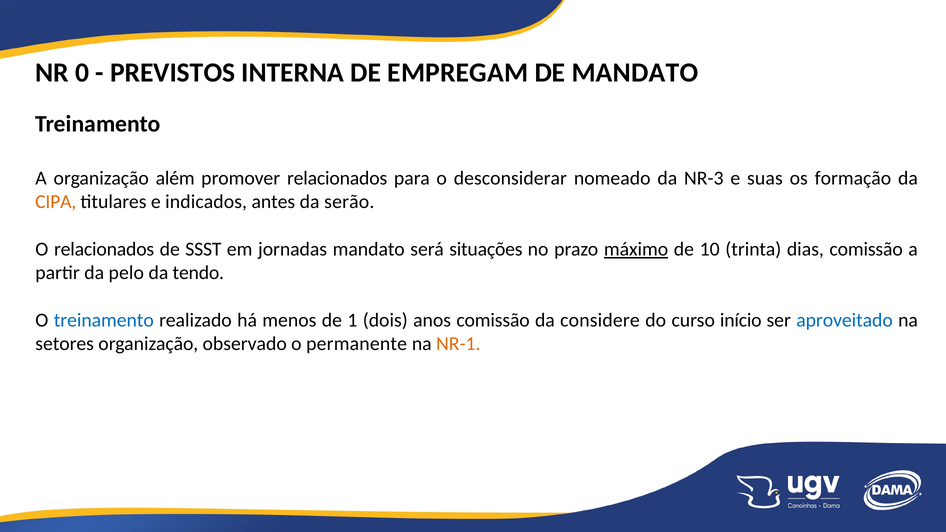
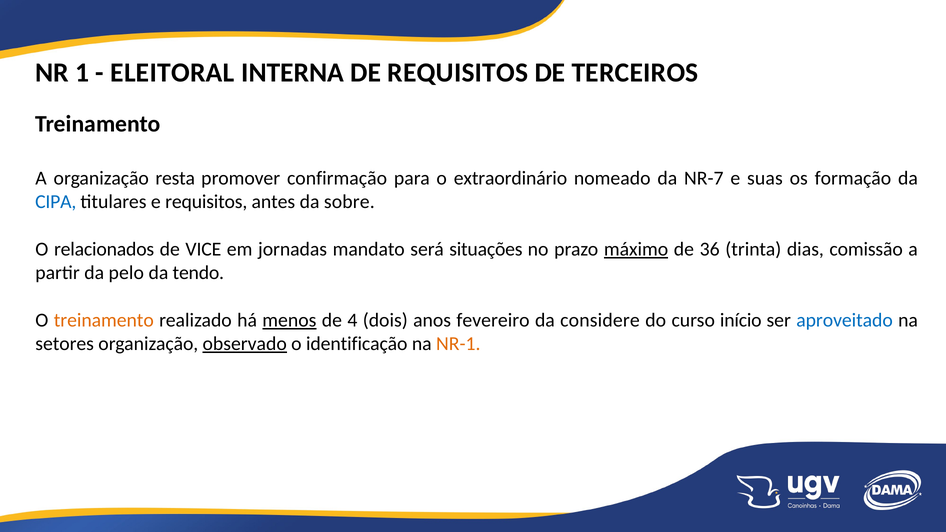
0: 0 -> 1 (82, 72)
PREVISTOS: PREVISTOS -> ELEITORAL (172, 72)
DE EMPREGAM: EMPREGAM -> REQUISITOS (458, 72)
DE MANDATO: MANDATO -> TERCEIROS (635, 72)
além: além -> resta (175, 178)
promover relacionados: relacionados -> confirmação (337, 178)
desconsiderar: desconsiderar -> extraordinário (510, 178)
NR-3: NR-3 -> NR-7 (704, 178)
CIPA colour: orange -> blue (56, 202)
e indicados: indicados -> requisitos (206, 202)
serão: serão -> sobre (349, 202)
SSST: SSST -> VICE (203, 249)
10: 10 -> 36 (710, 249)
treinamento colour: blue -> orange (104, 320)
menos underline: none -> present (289, 320)
1: 1 -> 4 (352, 320)
anos comissão: comissão -> fevereiro (493, 320)
observado underline: none -> present (245, 344)
permanente: permanente -> identificação (357, 344)
